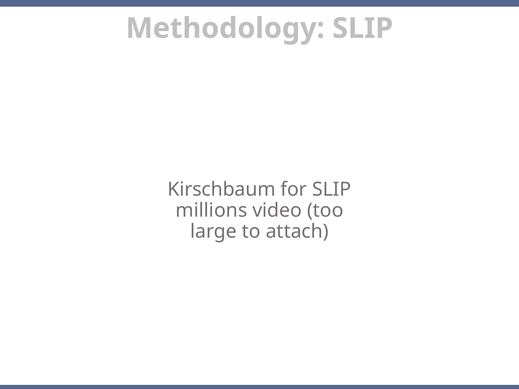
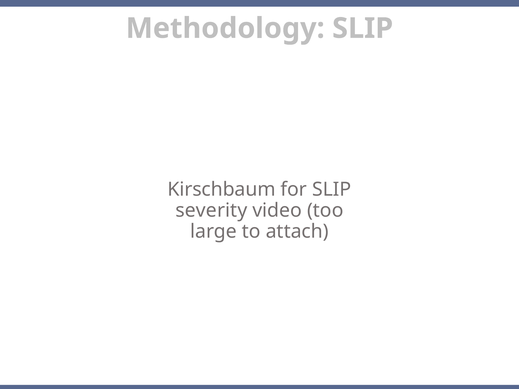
millions: millions -> severity (211, 211)
